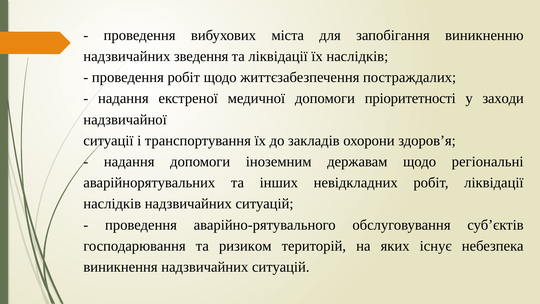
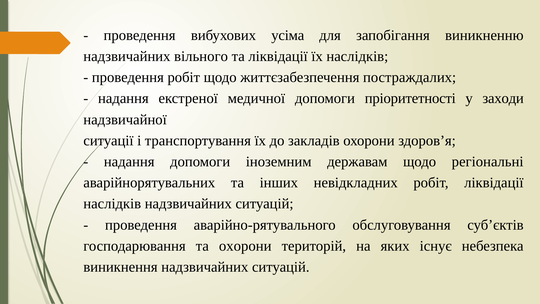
міста: міста -> усіма (288, 35)
зведення: зведення -> вільного (201, 56)
та ризиком: ризиком -> охорони (245, 246)
